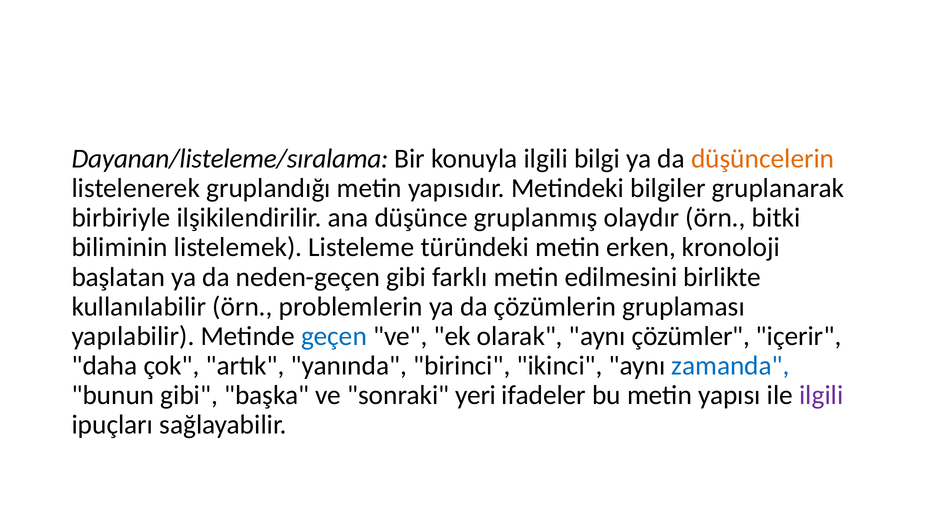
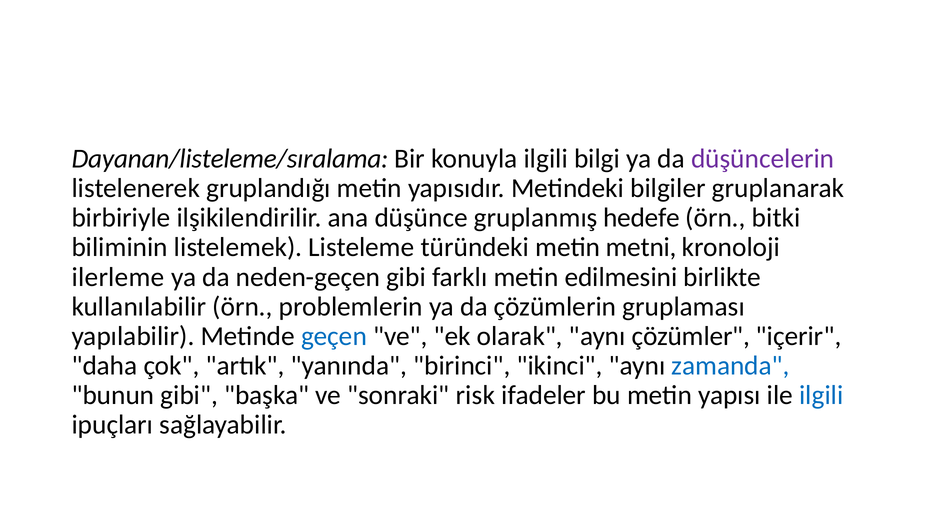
düşüncelerin colour: orange -> purple (763, 159)
olaydır: olaydır -> hedefe (642, 218)
erken: erken -> metni (641, 248)
başlatan: başlatan -> ilerleme (118, 277)
yeri: yeri -> risk (475, 395)
ilgili colour: purple -> blue (821, 395)
